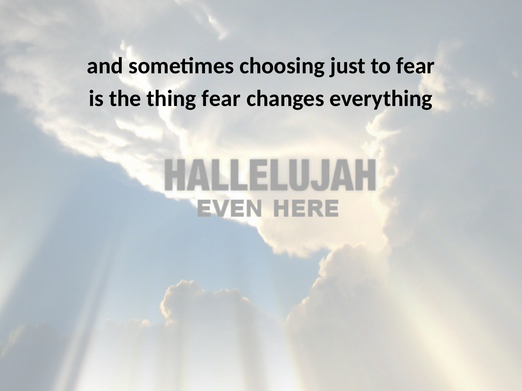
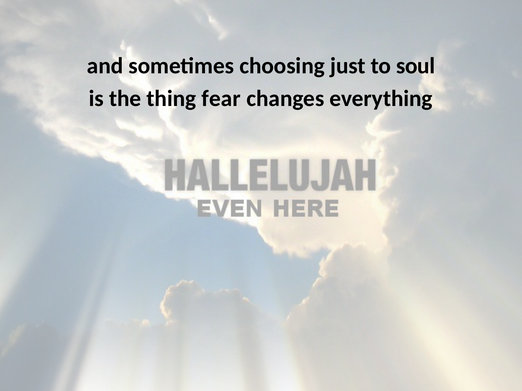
to fear: fear -> soul (416, 66)
